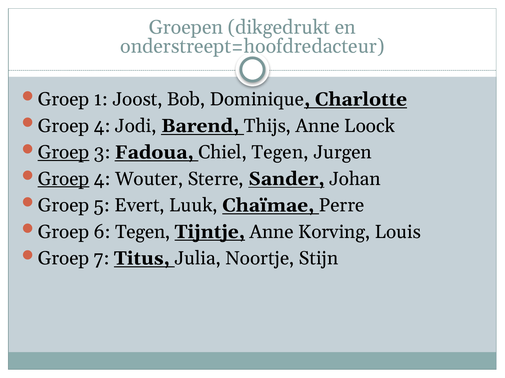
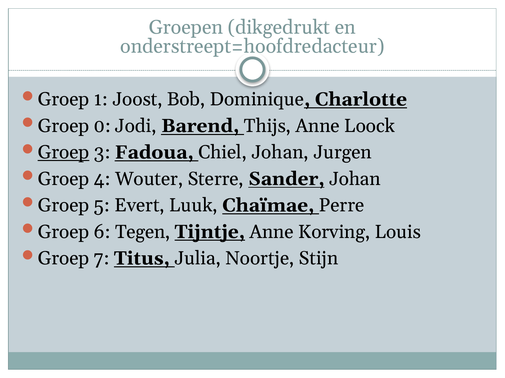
4: 4 -> 0 (102, 126)
Chiel Tegen: Tegen -> Johan (280, 153)
Groep underline: present -> none (64, 179)
